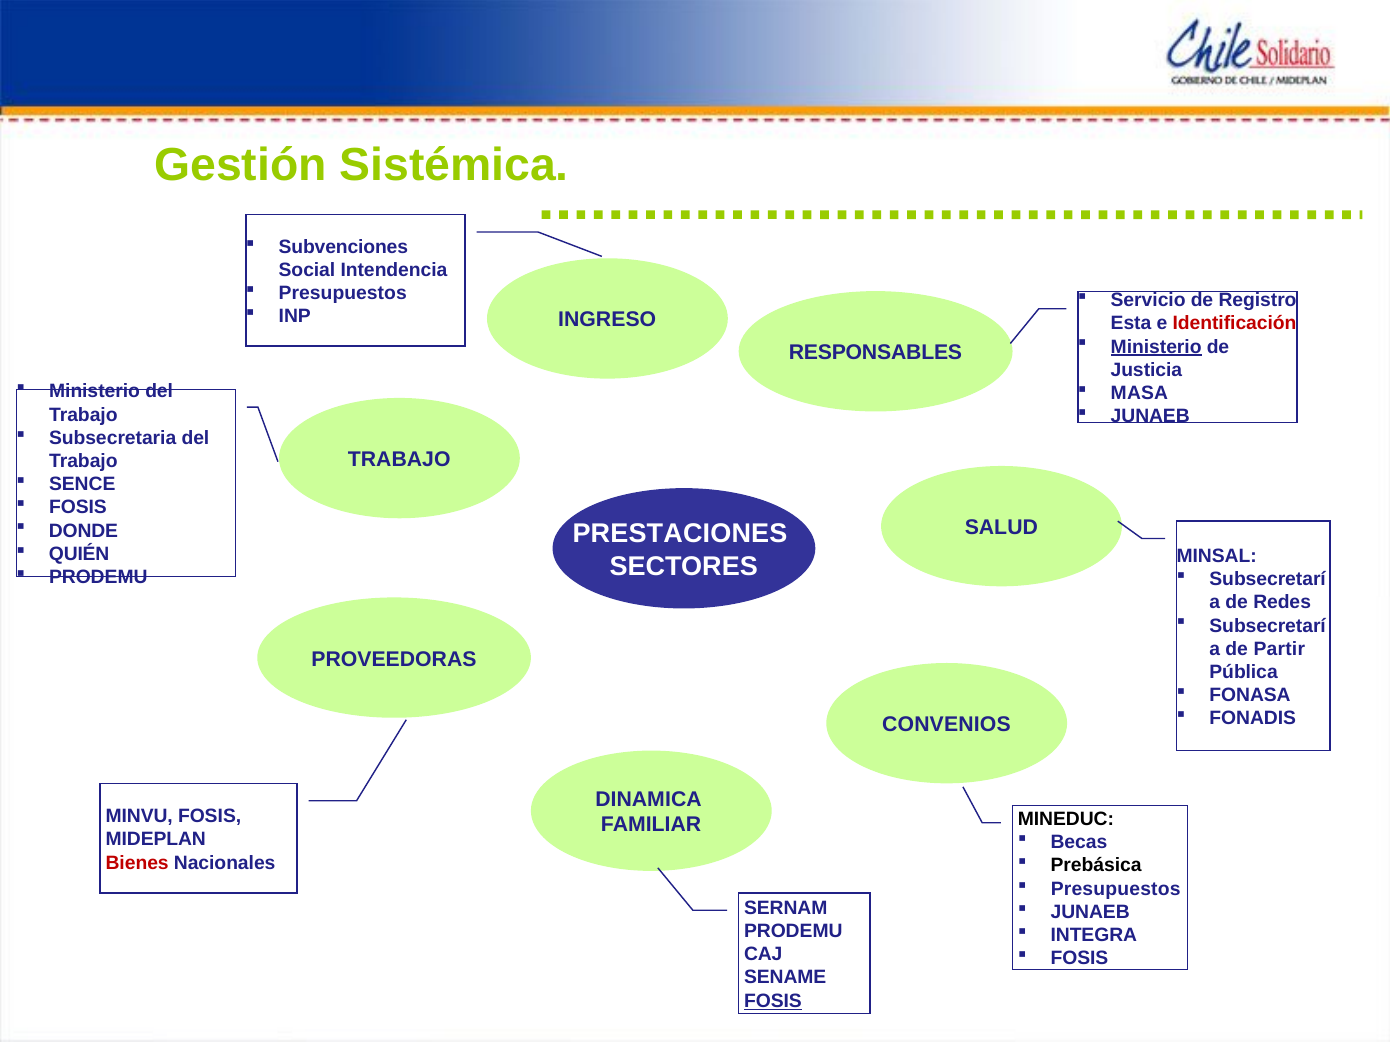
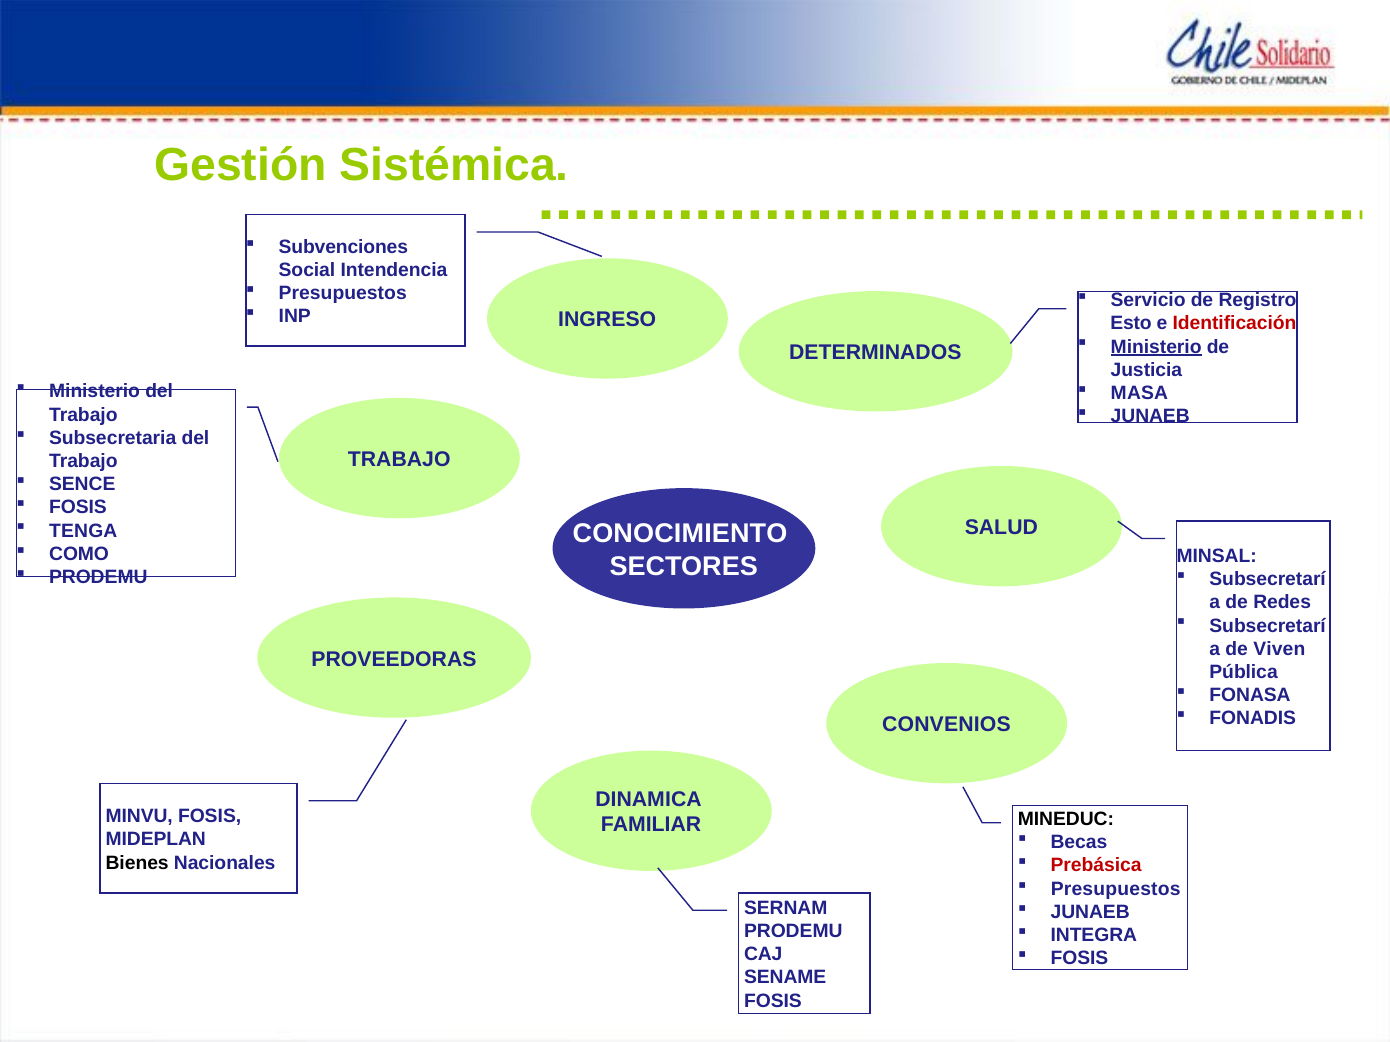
Esta: Esta -> Esto (1131, 324)
RESPONSABLES: RESPONSABLES -> DETERMINADOS (875, 353)
DONDE: DONDE -> TENGA (83, 531)
PRESTACIONES: PRESTACIONES -> CONOCIMIENTO (680, 534)
QUIÉN: QUIÉN -> COMO (79, 554)
Partir: Partir -> Viven (1279, 649)
Bienes colour: red -> black (137, 863)
Prebásica colour: black -> red (1096, 866)
FOSIS underline: present -> none (773, 1001)
